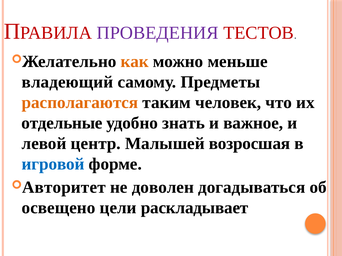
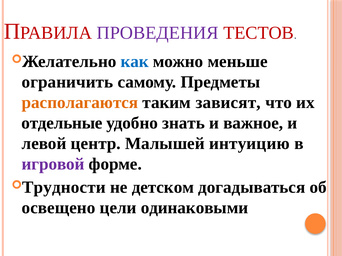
как colour: orange -> blue (135, 62)
владеющий: владеющий -> ограничить (67, 82)
человек: человек -> зависят (228, 103)
возросшая: возросшая -> интуицию (249, 144)
игровой colour: blue -> purple (53, 164)
Авторитет: Авторитет -> Трудности (64, 188)
доволен: доволен -> детском (163, 188)
раскладывает: раскладывает -> одинаковыми (195, 208)
